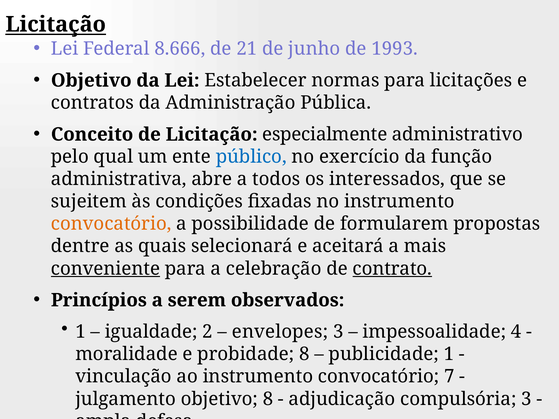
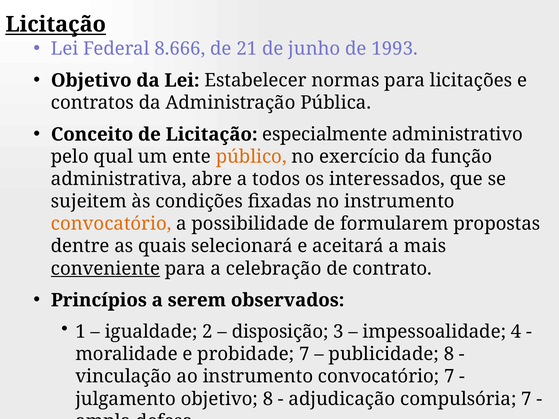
público colour: blue -> orange (251, 157)
contrato underline: present -> none (392, 269)
envelopes: envelopes -> disposição (280, 332)
probidade 8: 8 -> 7 (304, 354)
publicidade 1: 1 -> 8 (449, 354)
compulsória 3: 3 -> 7 (526, 399)
